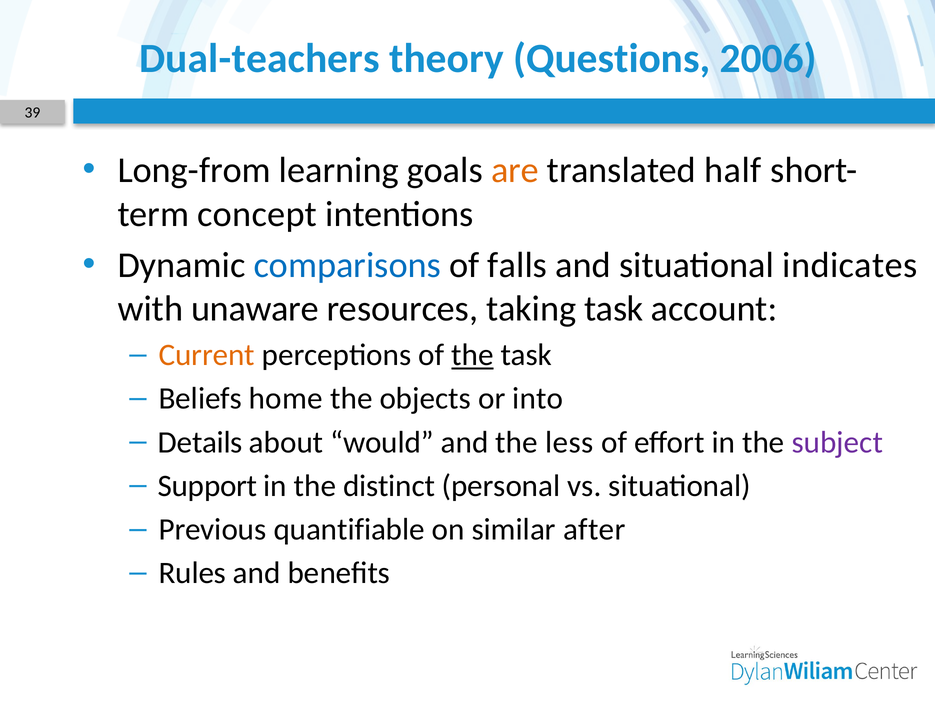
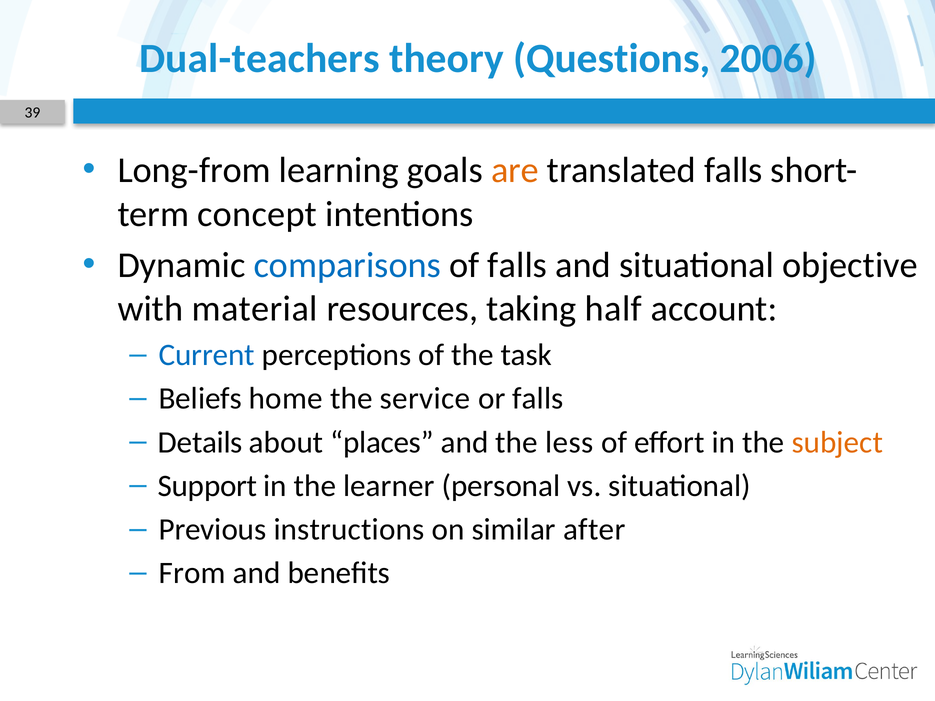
translated half: half -> falls (733, 171)
indicates: indicates -> objective (850, 265)
unaware: unaware -> material (255, 309)
taking task: task -> half (613, 309)
Current colour: orange -> blue (207, 355)
the underline: present -> none (473, 355)
objects: objects -> service (425, 399)
or into: into -> falls (538, 399)
would: would -> places (382, 442)
subject colour: purple -> orange (837, 442)
distinct: distinct -> learner (389, 486)
quantifiable: quantifiable -> instructions (349, 530)
Rules: Rules -> From (192, 573)
